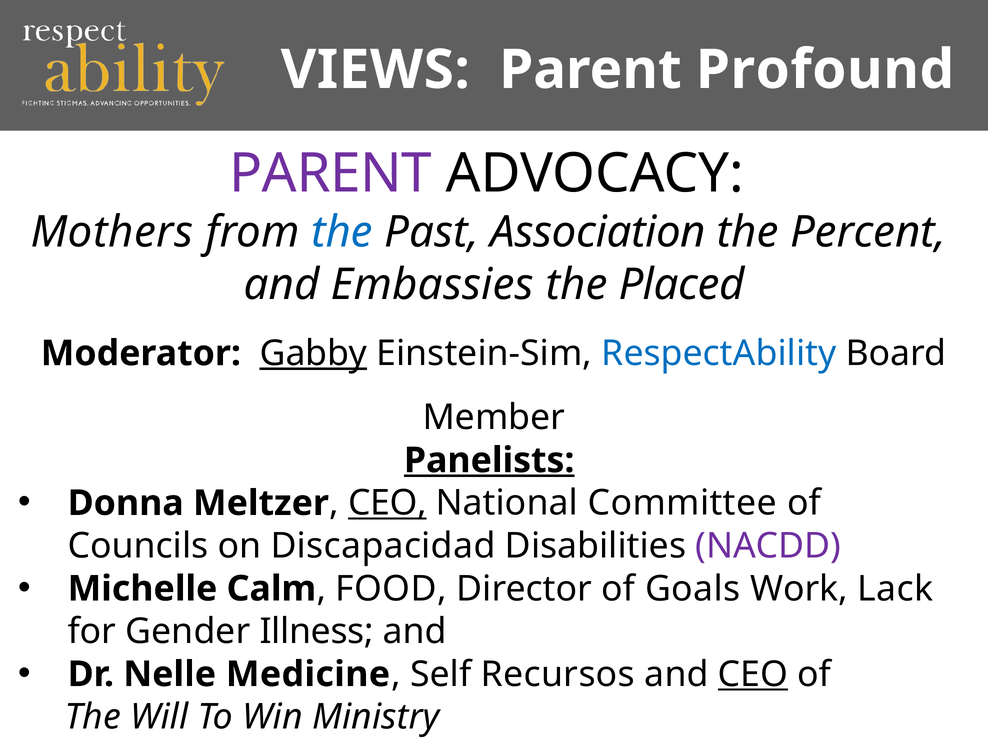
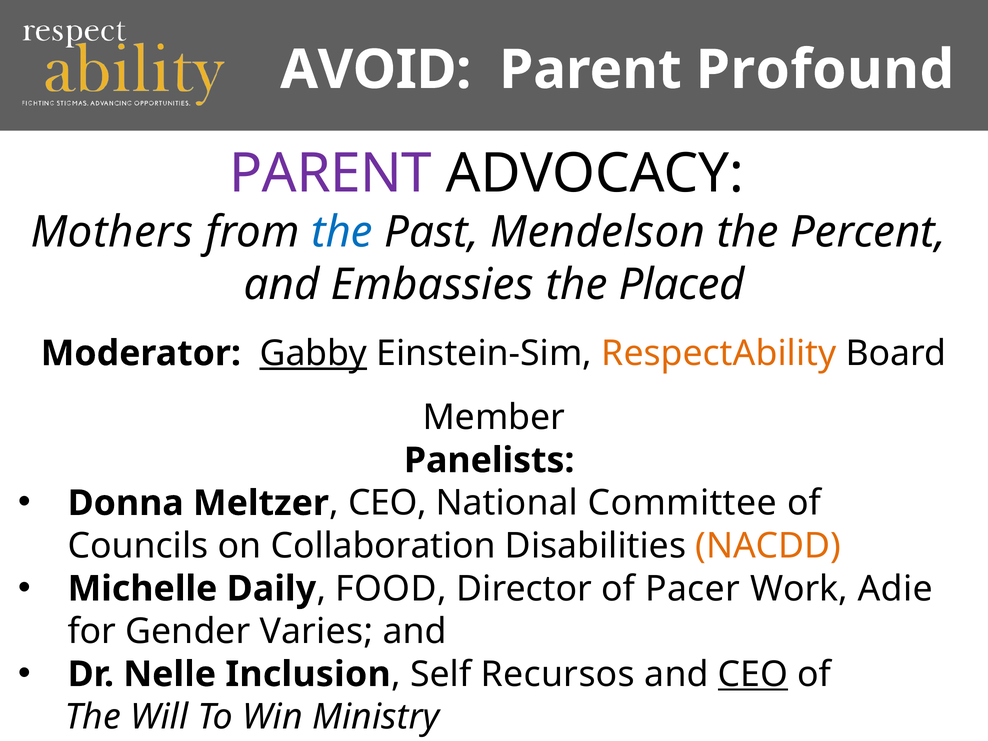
VIEWS: VIEWS -> AVOID (376, 70)
Association: Association -> Mendelson (598, 232)
RespectAbility colour: blue -> orange (719, 353)
Panelists underline: present -> none (489, 460)
CEO underline: present -> none (387, 503)
Discapacidad: Discapacidad -> Collaboration (383, 546)
NACDD colour: purple -> orange (768, 546)
Calm: Calm -> Daily (271, 589)
Goals: Goals -> Pacer (693, 589)
Lack: Lack -> Adie (895, 589)
Illness: Illness -> Varies (316, 632)
Medicine: Medicine -> Inclusion (308, 674)
